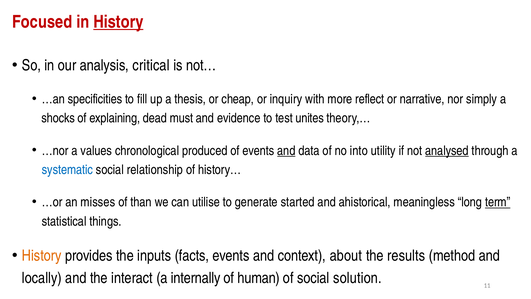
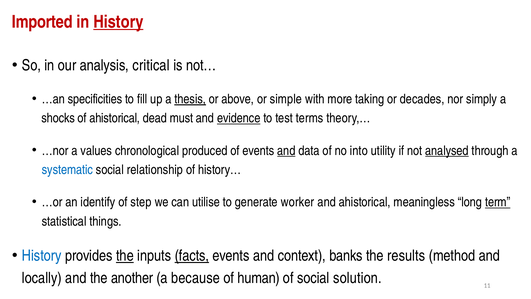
Focused: Focused -> Imported (42, 22)
thesis underline: none -> present (190, 99)
cheap: cheap -> above (238, 99)
inquiry: inquiry -> simple (286, 99)
reflect: reflect -> taking (370, 99)
narrative: narrative -> decades (422, 99)
of explaining: explaining -> ahistorical (115, 118)
evidence underline: none -> present (239, 118)
unites: unites -> terms (310, 118)
misses: misses -> identify (98, 202)
than: than -> step (141, 202)
started: started -> worker (298, 202)
History colour: orange -> blue (42, 255)
the underline: none -> present (125, 255)
facts underline: none -> present (192, 255)
about: about -> banks (346, 255)
interact: interact -> another (132, 278)
internally: internally -> because (196, 278)
